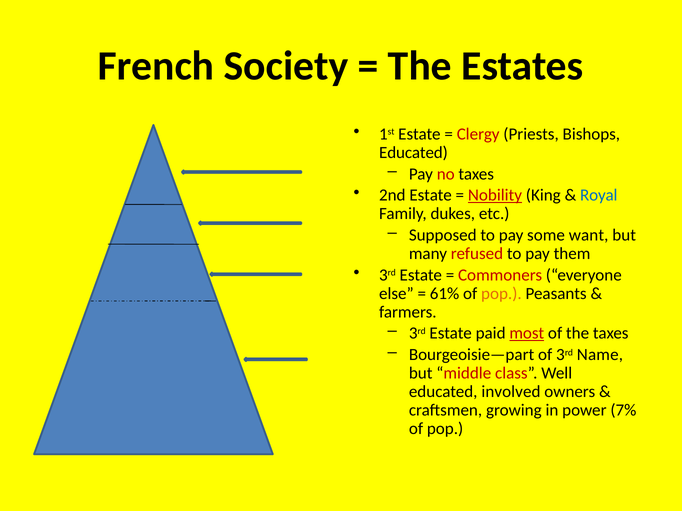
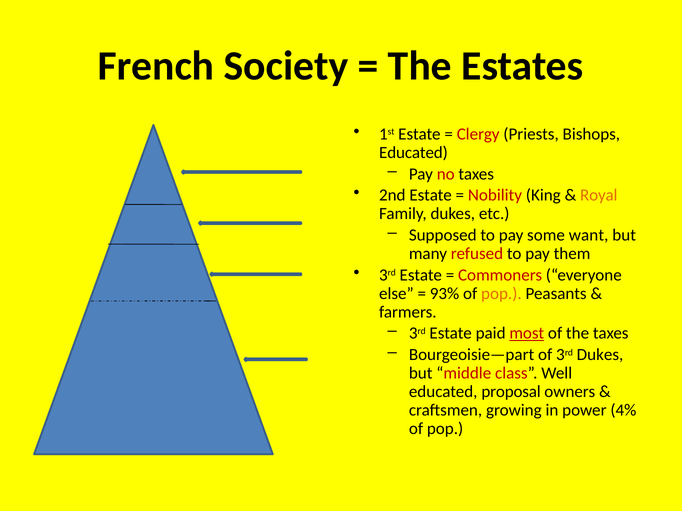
Nobility underline: present -> none (495, 196)
Royal colour: blue -> orange (599, 196)
61%: 61% -> 93% (445, 294)
3rd Name: Name -> Dukes (600, 355)
involved: involved -> proposal (511, 392)
7%: 7% -> 4% (623, 410)
